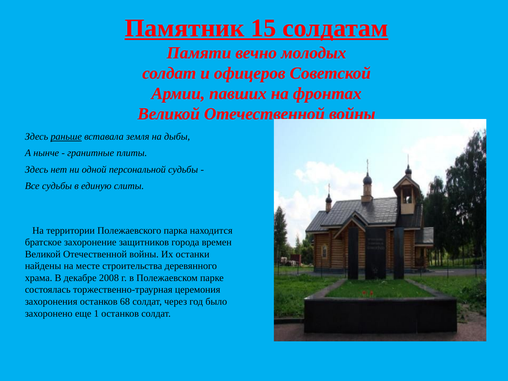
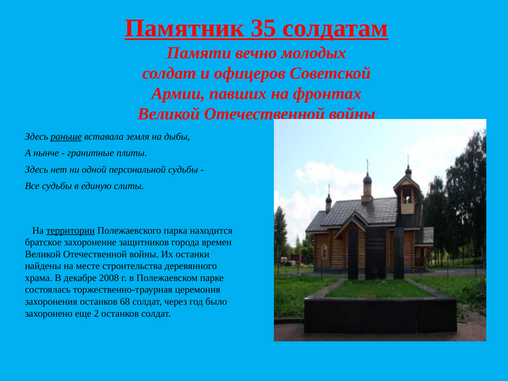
15: 15 -> 35 (264, 28)
территории underline: none -> present (71, 230)
1: 1 -> 2 (96, 313)
